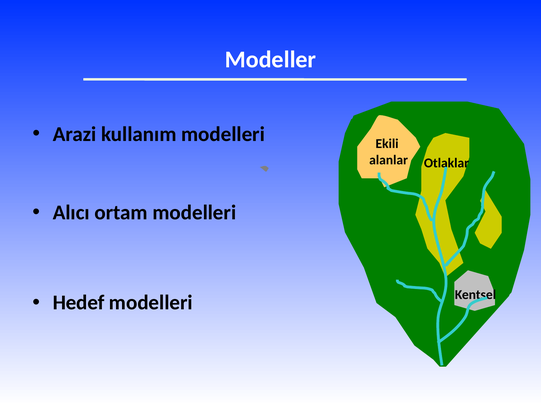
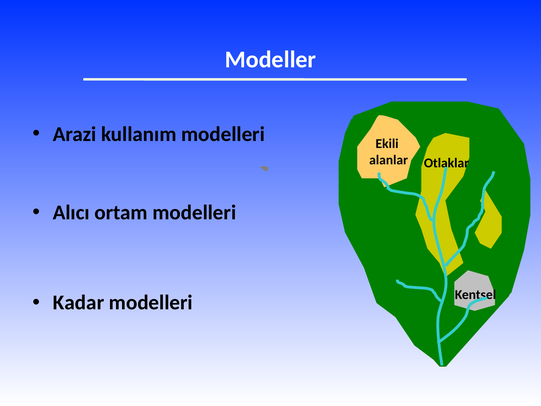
Hedef: Hedef -> Kadar (78, 302)
